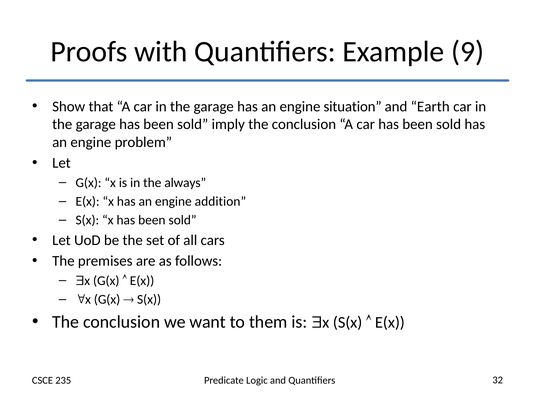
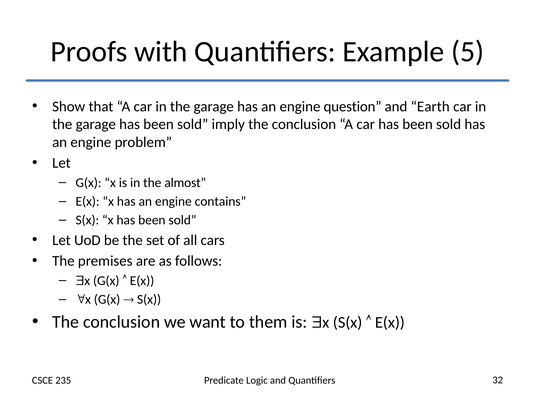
9: 9 -> 5 (468, 52)
situation: situation -> question (353, 106)
always: always -> almost (185, 182)
addition: addition -> contains (220, 201)
